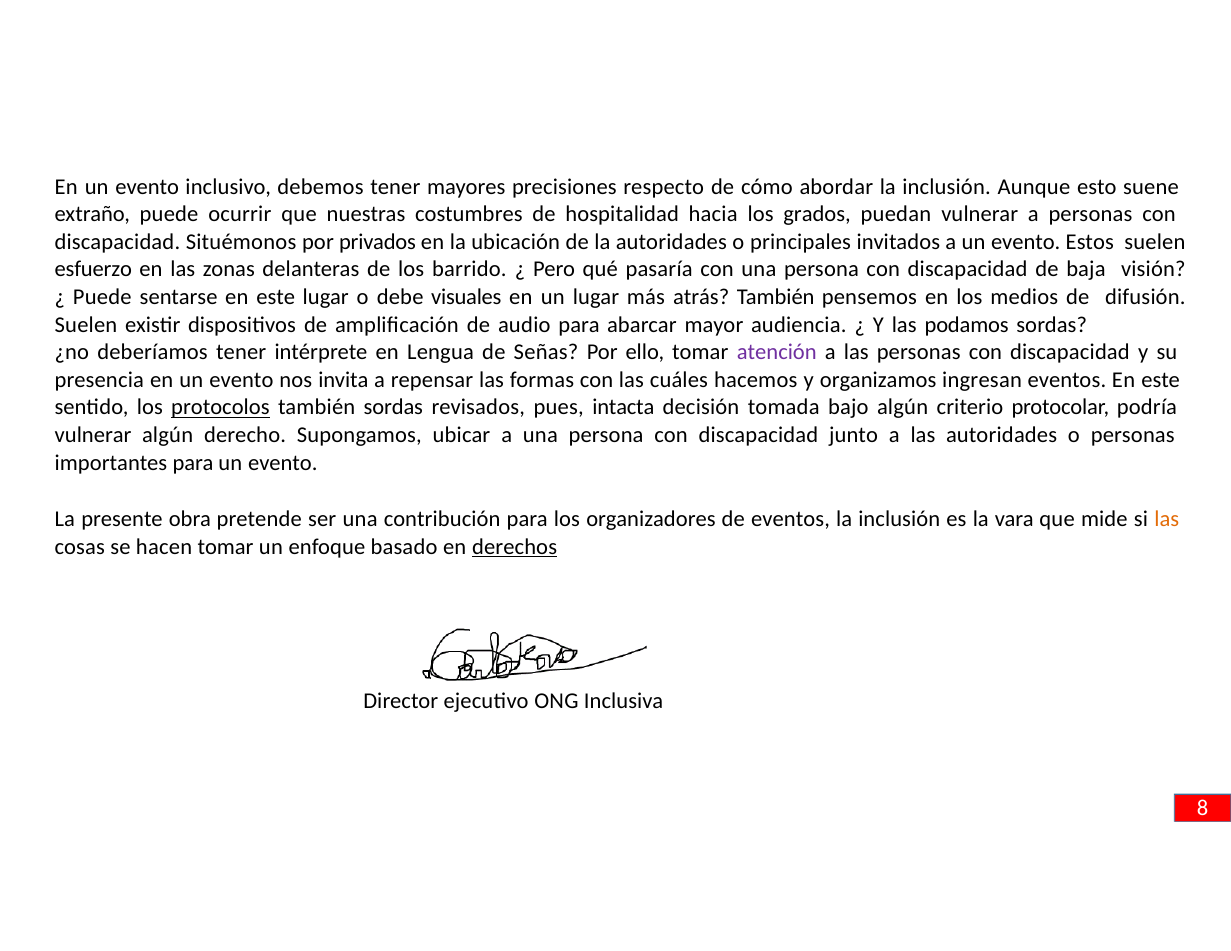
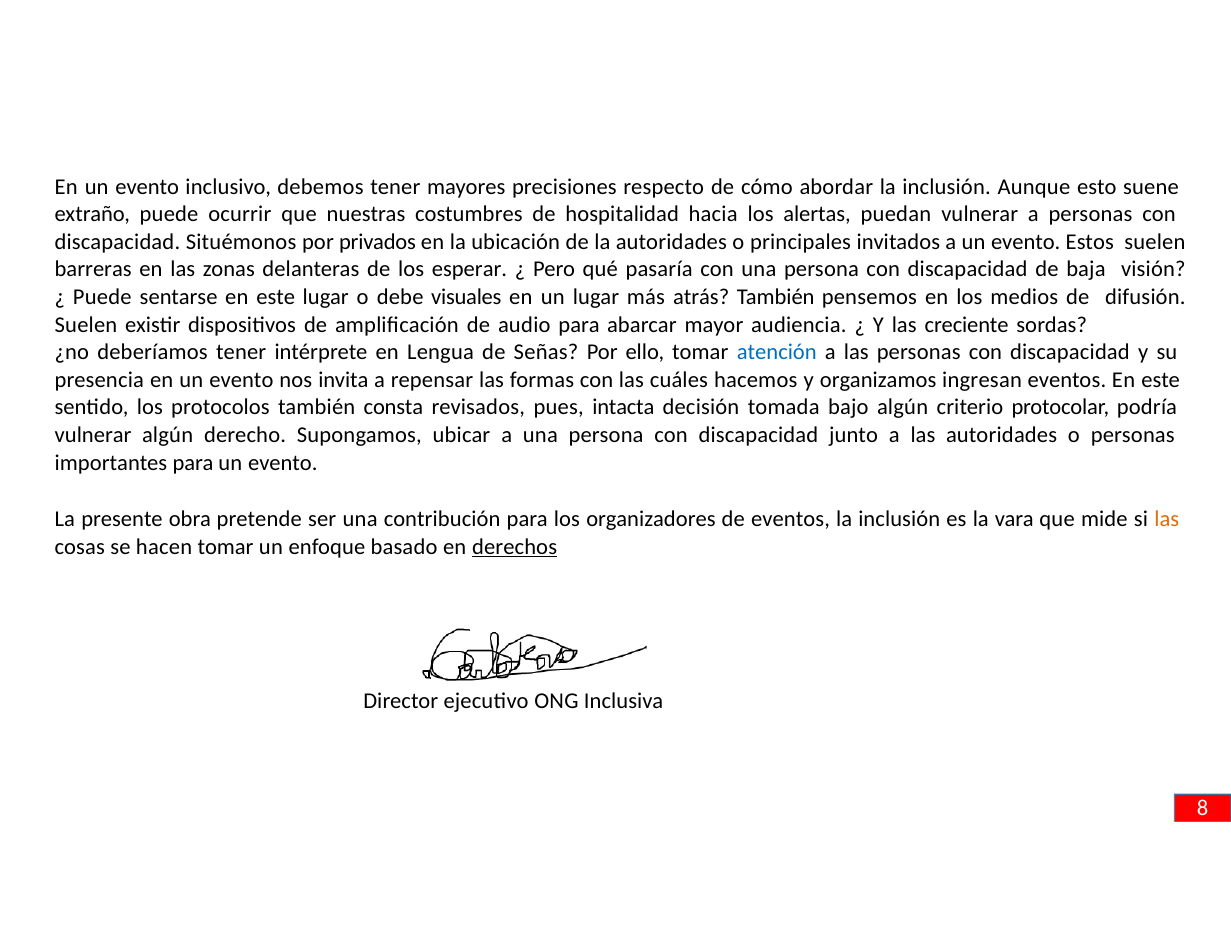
grados: grados -> alertas (817, 214)
esfuerzo: esfuerzo -> barreras (93, 270)
barrido: barrido -> esperar (469, 270)
podamos: podamos -> creciente (967, 325)
atención colour: purple -> blue (777, 352)
protocolos underline: present -> none (220, 408)
también sordas: sordas -> consta (393, 408)
